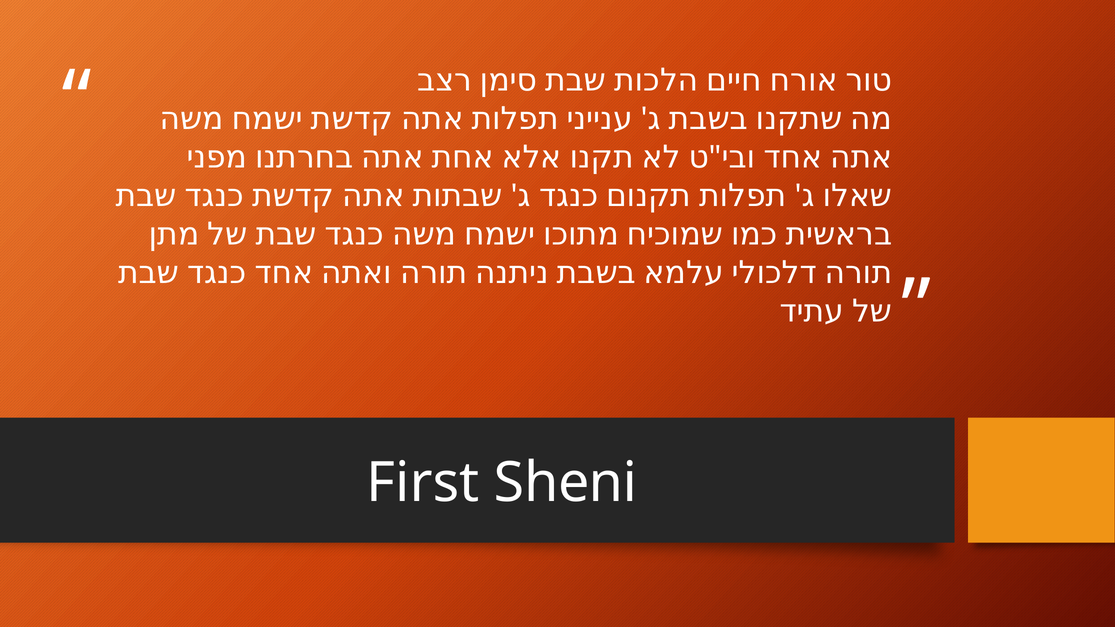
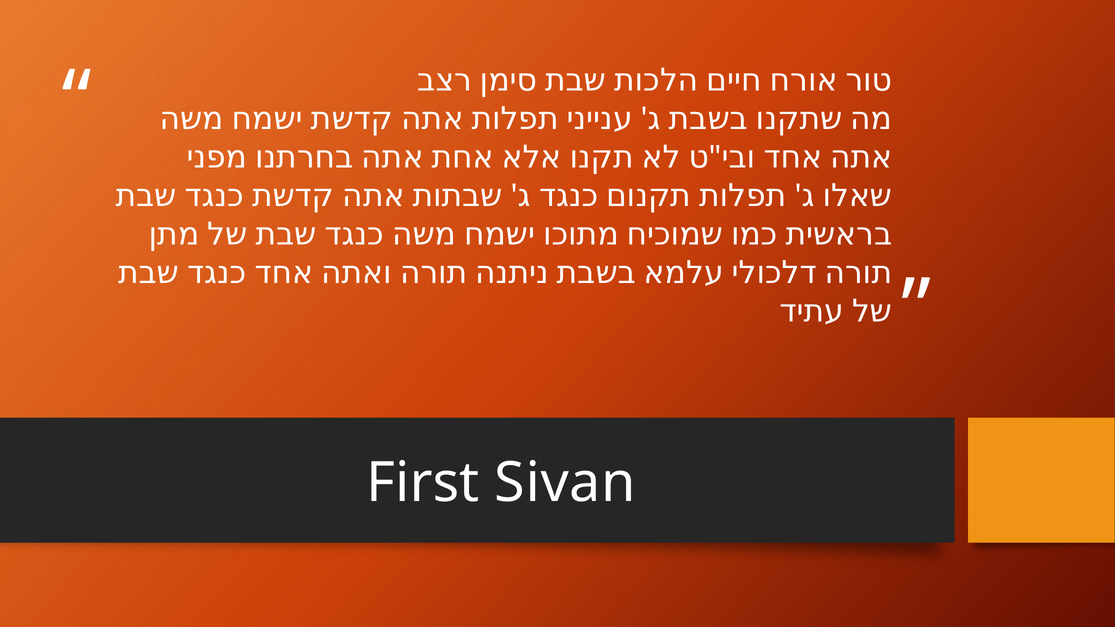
Sheni: Sheni -> Sivan (565, 483)
